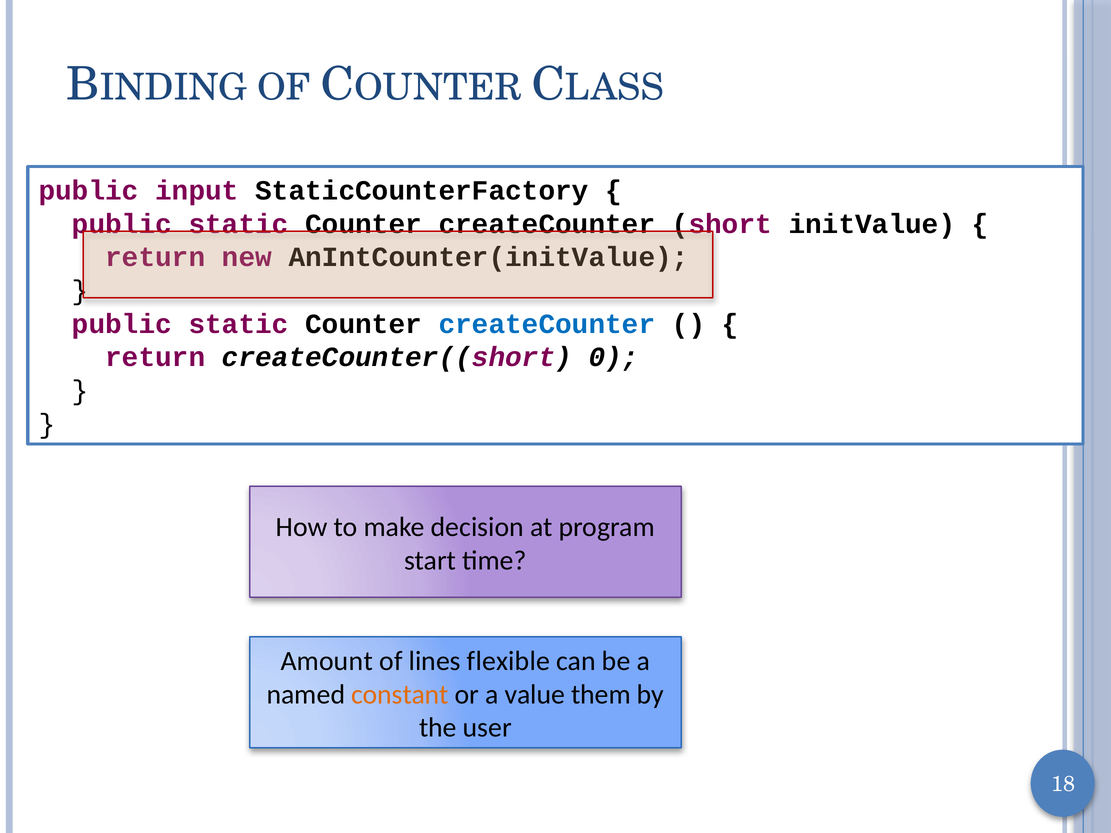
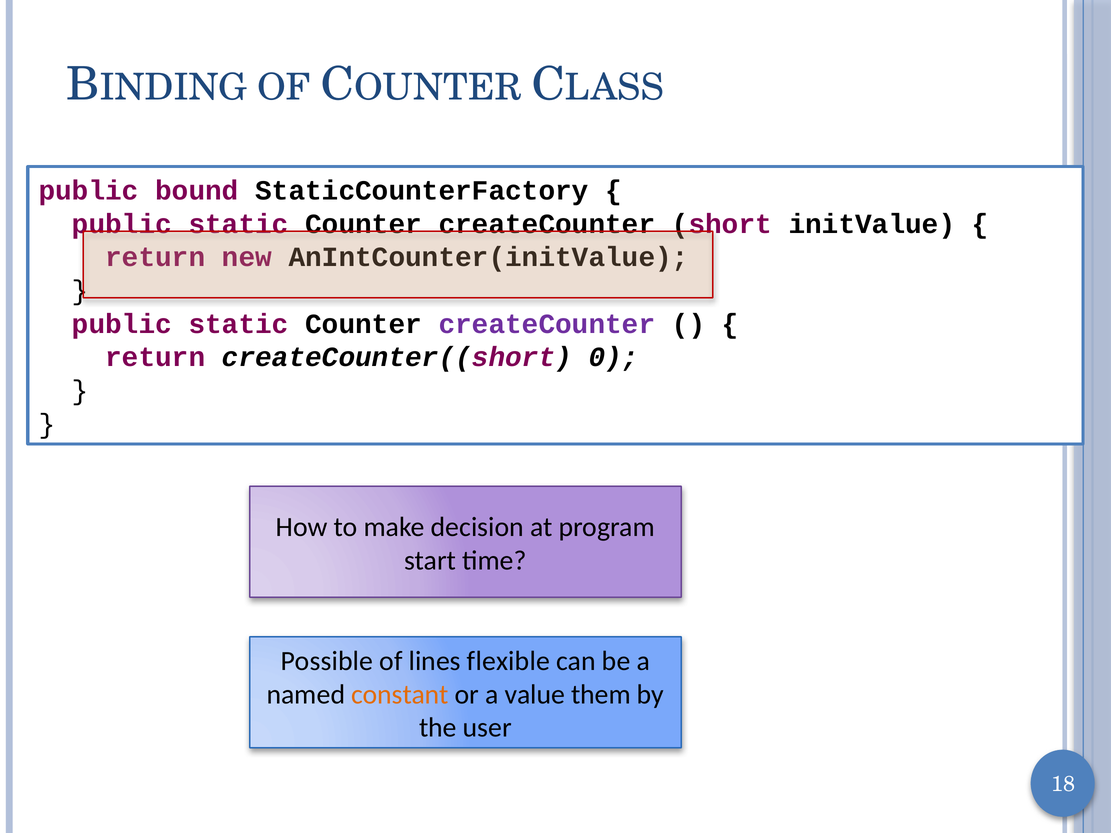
input: input -> bound (197, 191)
createCounter colour: blue -> purple (547, 324)
Amount: Amount -> Possible (327, 661)
